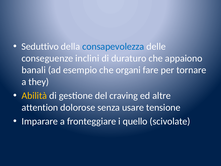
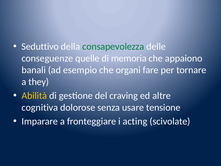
consapevolezza colour: blue -> green (113, 46)
inclini: inclini -> quelle (87, 58)
duraturo: duraturo -> memoria (129, 58)
attention: attention -> cognitiva (40, 107)
quello: quello -> acting (135, 121)
